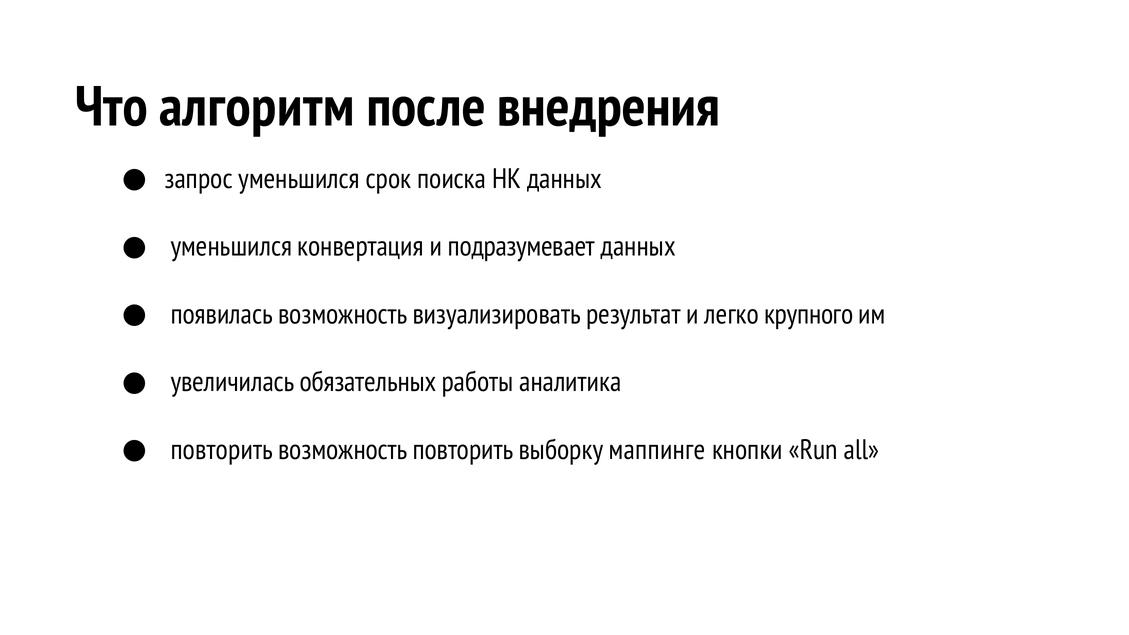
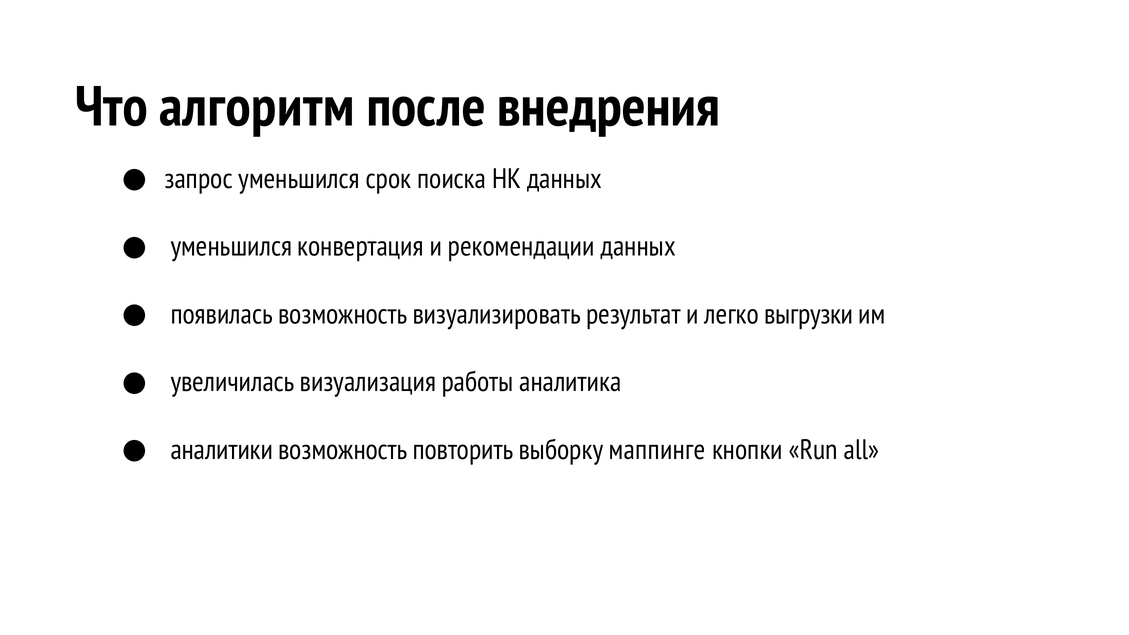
подразумевает: подразумевает -> рекомендации (521, 247)
крупного: крупного -> выгрузки (809, 314)
обязательных: обязательных -> визуализация (368, 382)
повторить: повторить -> аналитики (222, 450)
